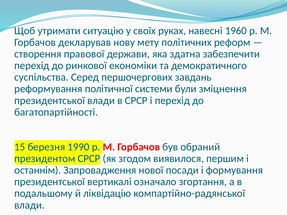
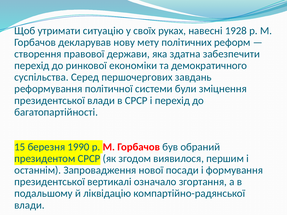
1960: 1960 -> 1928 (236, 31)
